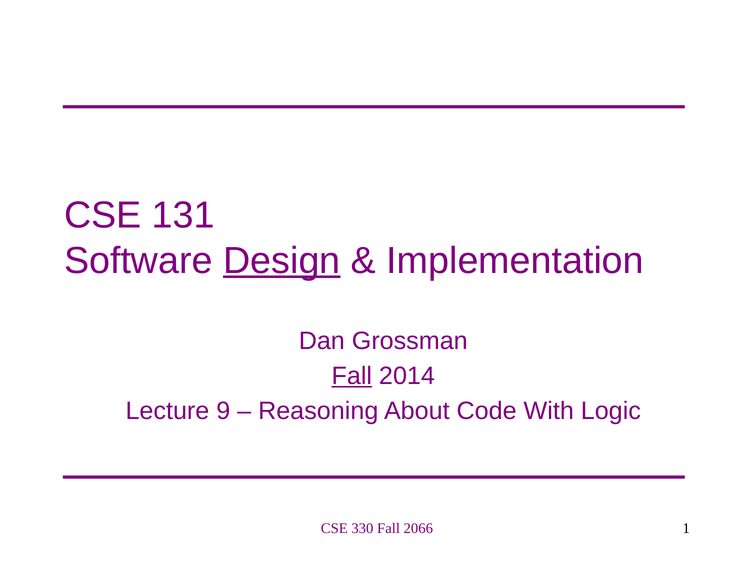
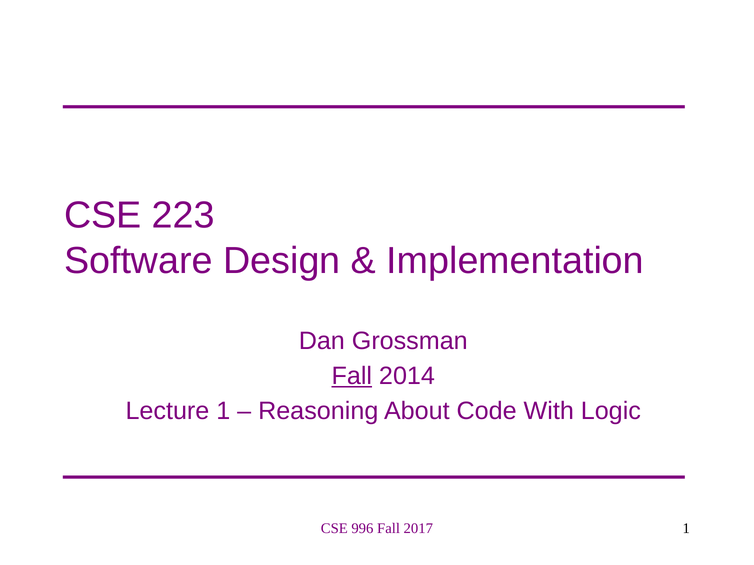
131: 131 -> 223 (183, 216)
Design underline: present -> none (282, 261)
Lecture 9: 9 -> 1 (223, 411)
330: 330 -> 996 (362, 529)
2066: 2066 -> 2017 (418, 529)
